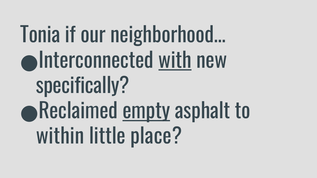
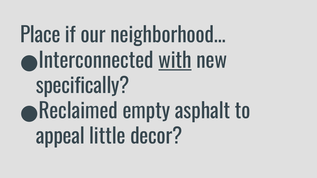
Tonia: Tonia -> Place (40, 36)
empty underline: present -> none (146, 112)
within: within -> appeal (60, 137)
place: place -> decor (156, 137)
